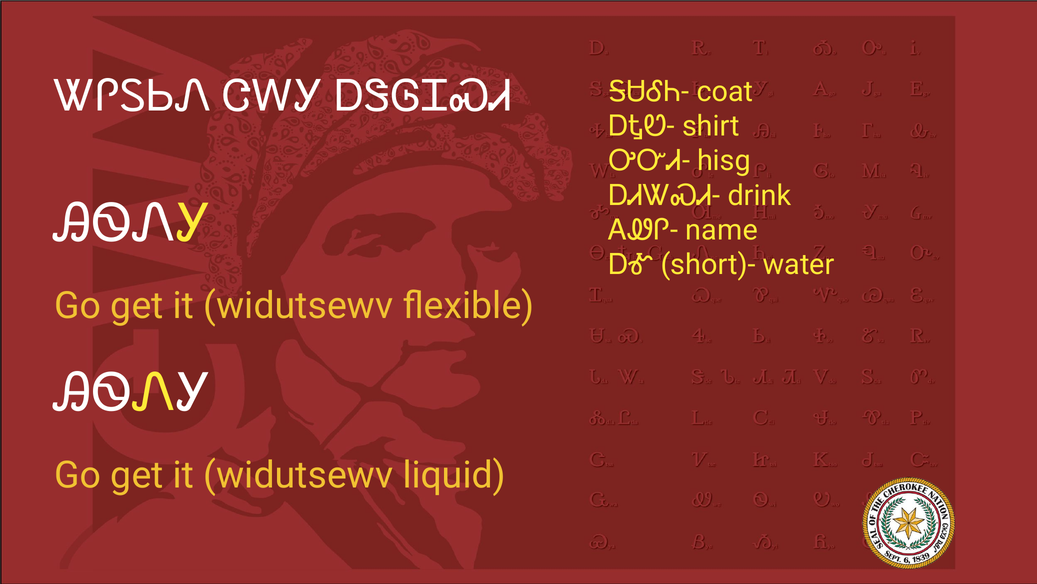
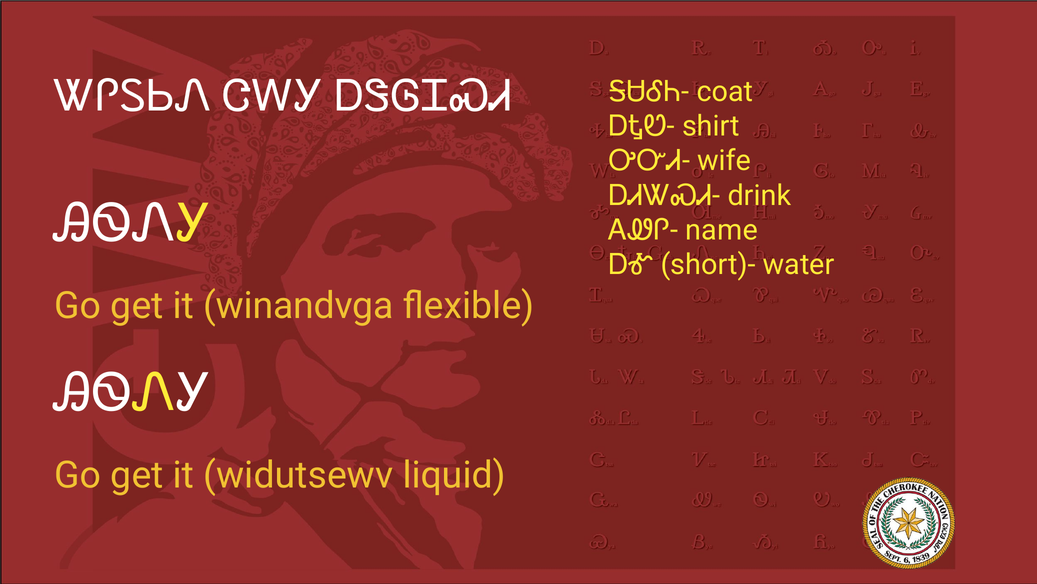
hisg: hisg -> wife (724, 161)
widutsewv: widutsewv -> winandvga (298, 306)
